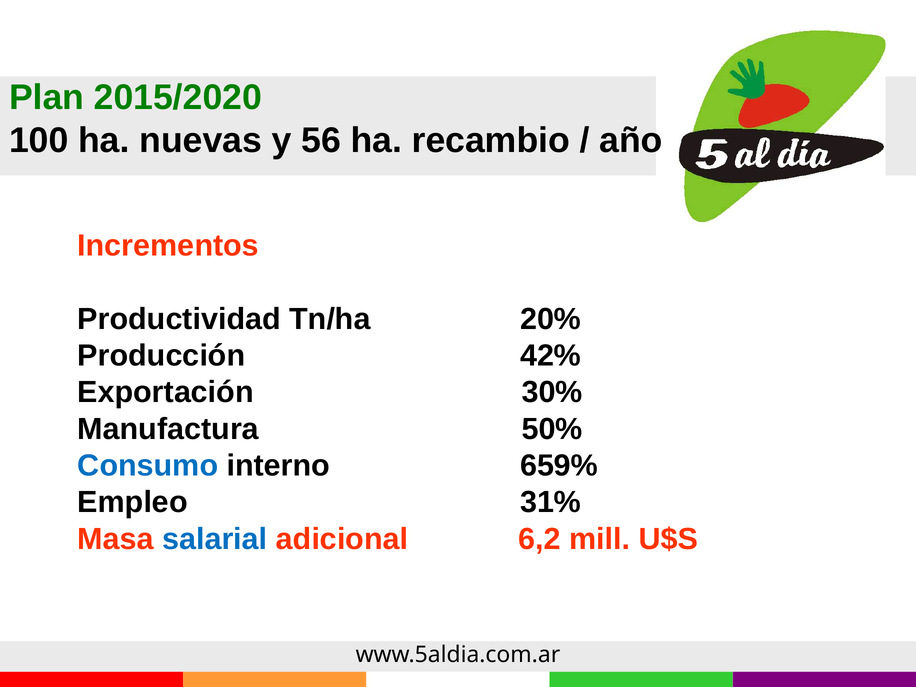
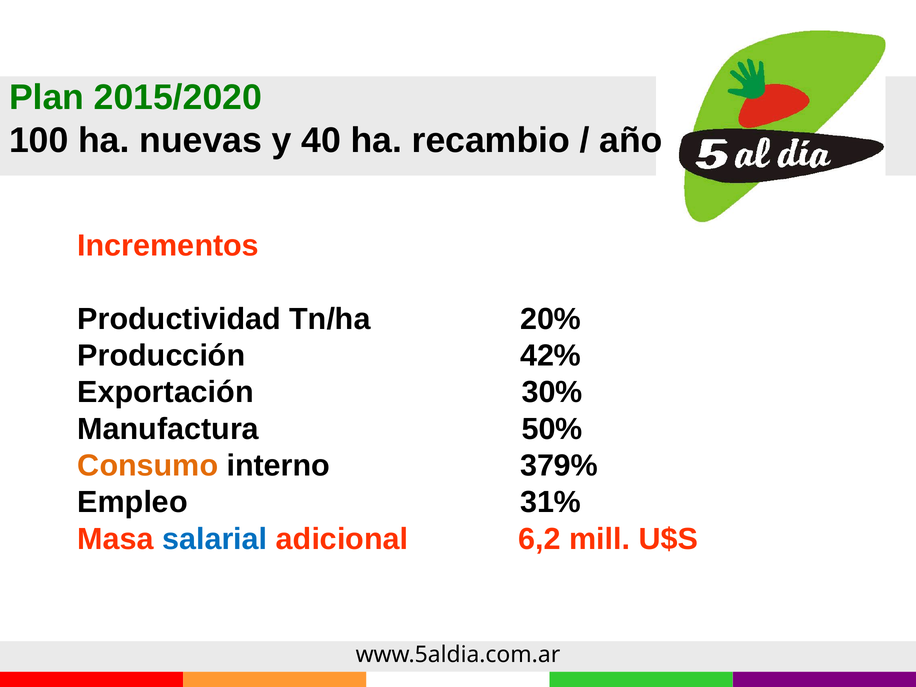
56: 56 -> 40 (321, 141)
Consumo colour: blue -> orange (148, 466)
659%: 659% -> 379% (559, 466)
